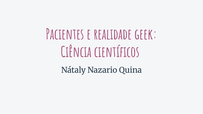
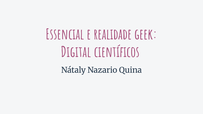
Pacientes: Pacientes -> Essencial (65, 35)
Ciência: Ciência -> Digital (76, 52)
